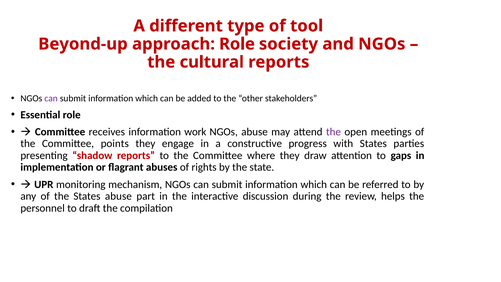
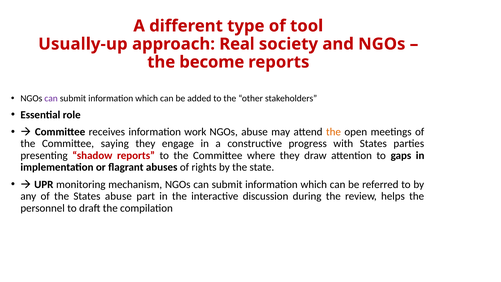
Beyond-up: Beyond-up -> Usually-up (83, 44)
approach Role: Role -> Real (237, 44)
cultural: cultural -> become (212, 62)
the colour: purple -> orange (333, 132)
points: points -> saying (115, 144)
